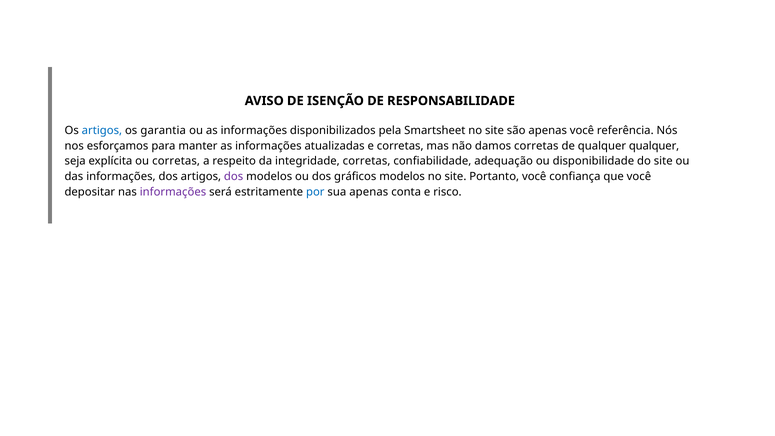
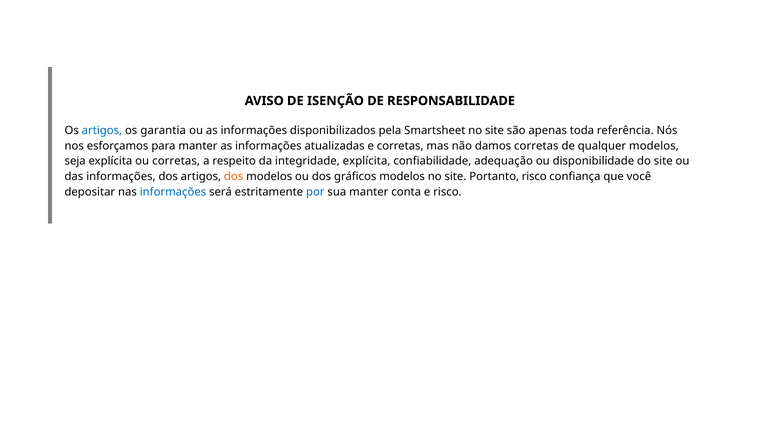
apenas você: você -> toda (582, 130)
qualquer qualquer: qualquer -> modelos (654, 146)
integridade corretas: corretas -> explícita (367, 161)
dos colour: purple -> orange (234, 177)
Portanto você: você -> risco (534, 177)
informações colour: purple -> blue (173, 192)
sua apenas: apenas -> manter (369, 192)
